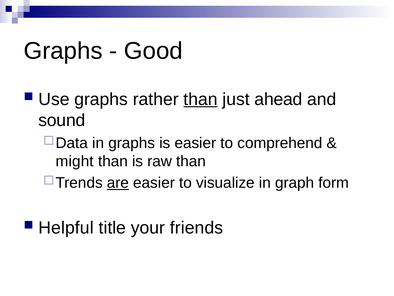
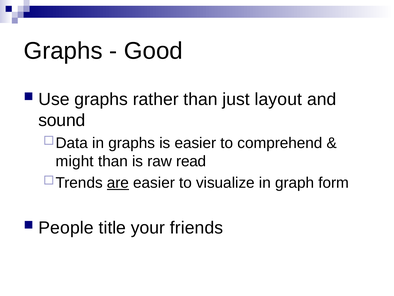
than underline: present -> none (201, 99)
ahead: ahead -> layout (278, 99)
raw than: than -> read (191, 161)
Helpful: Helpful -> People (66, 227)
